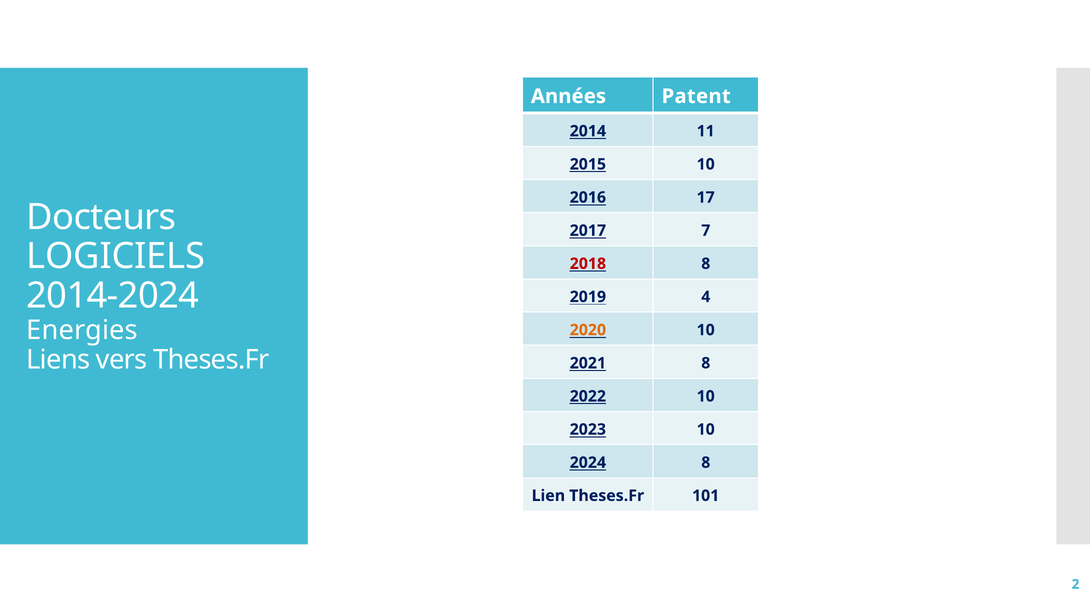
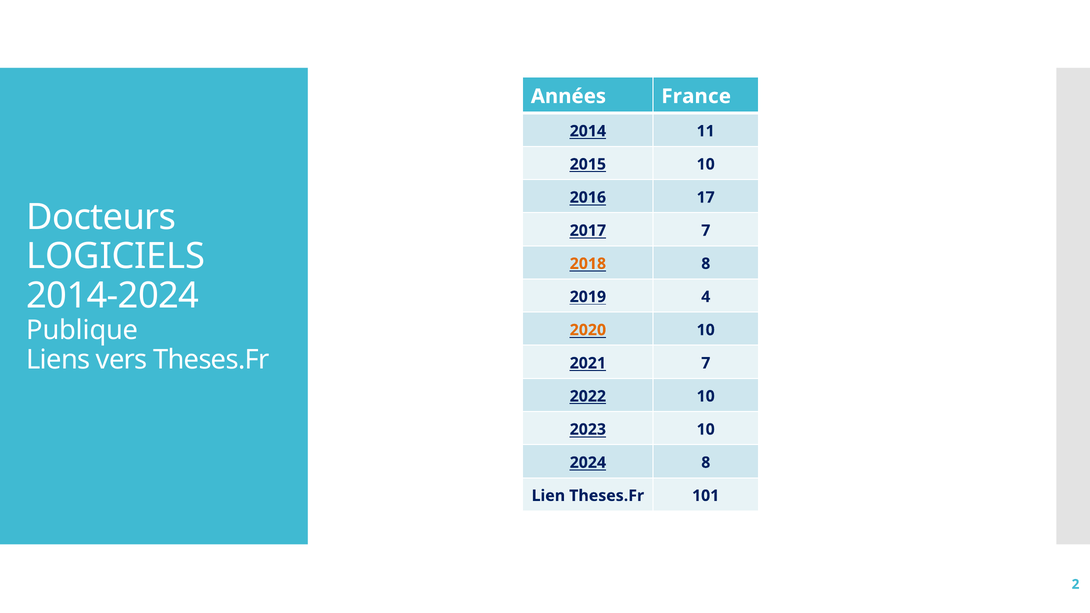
Patent: Patent -> France (696, 96)
2018 colour: red -> orange (588, 264)
Energies: Energies -> Publique (82, 330)
2021 8: 8 -> 7 (706, 363)
